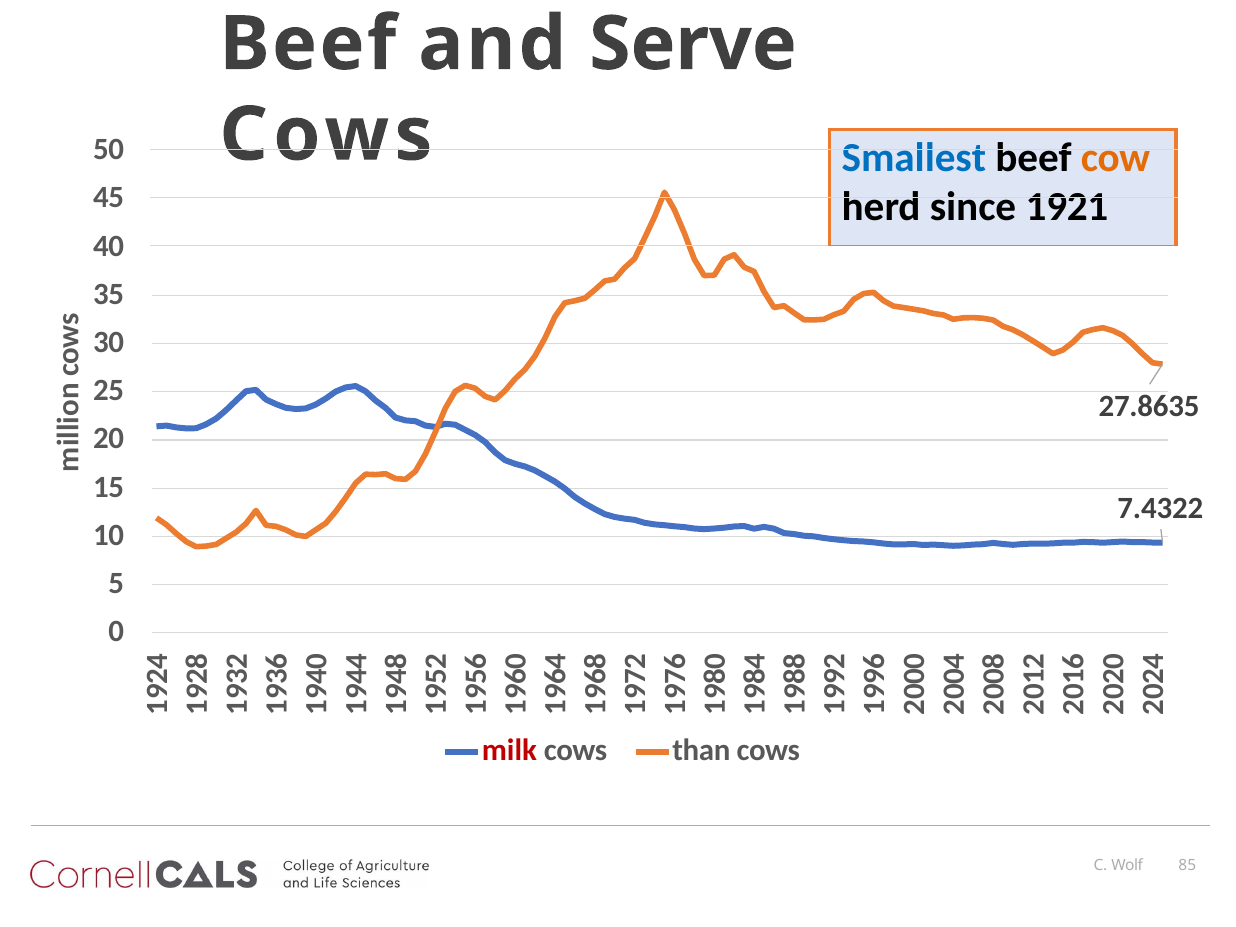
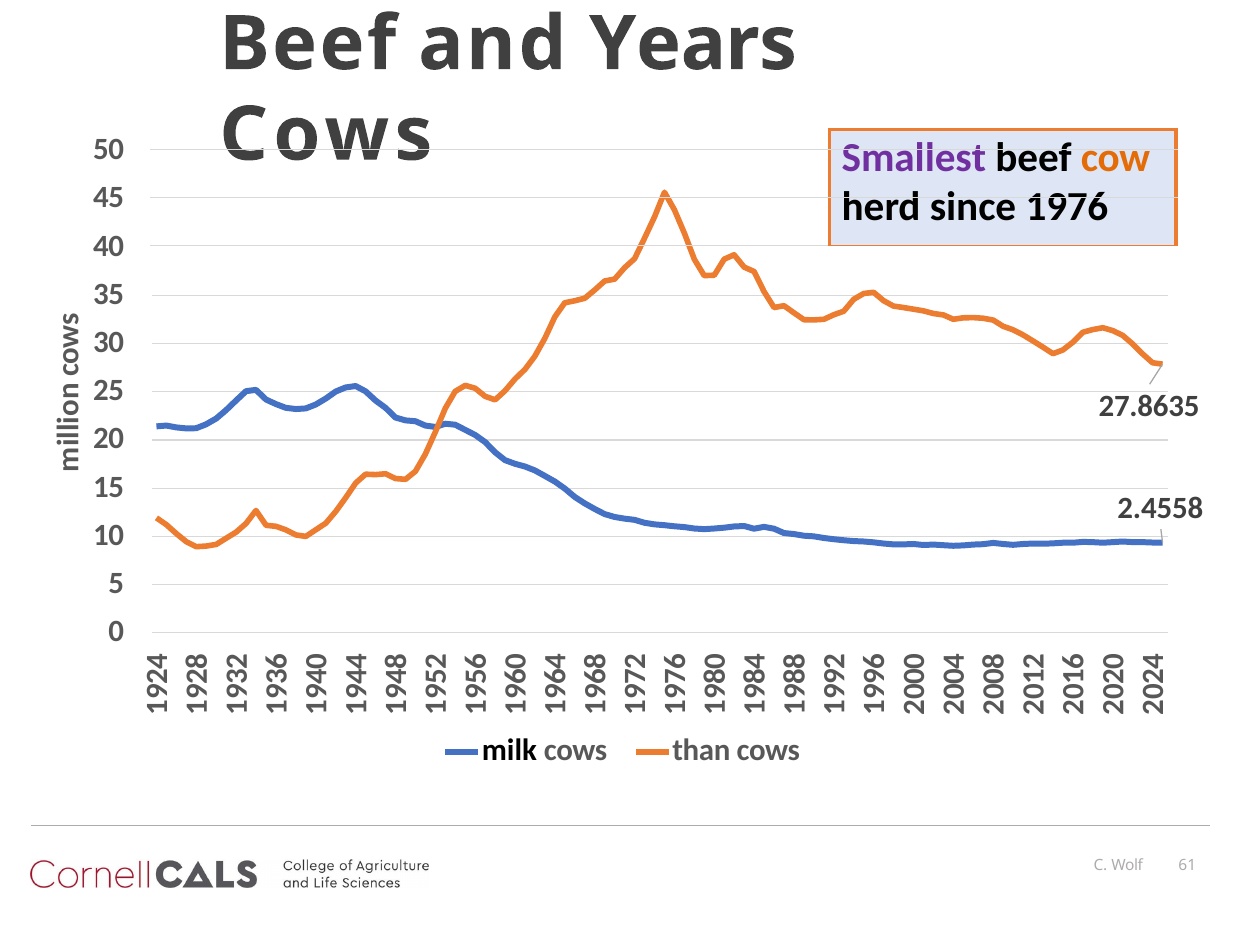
Serve: Serve -> Years (693, 44)
Smallest colour: blue -> purple (914, 157)
1921: 1921 -> 1976 (1067, 207)
7.4322: 7.4322 -> 2.4558 (1160, 508)
milk colour: red -> black (509, 751)
85: 85 -> 61 (1187, 865)
